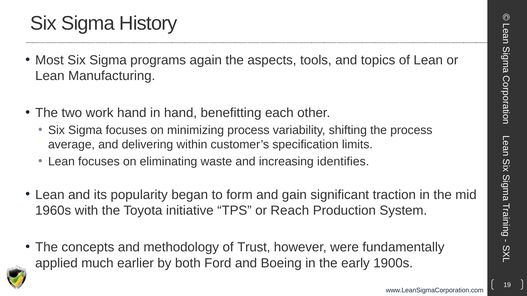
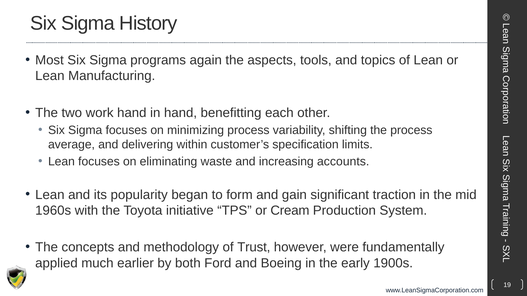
identifies: identifies -> accounts (343, 162)
Reach: Reach -> Cream (290, 211)
